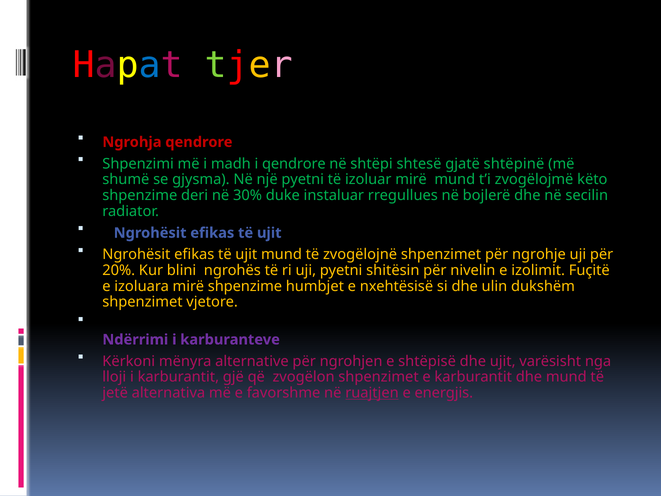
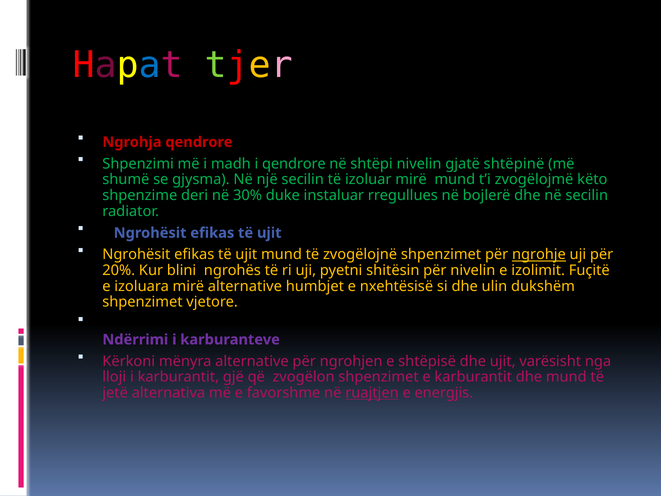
shtëpi shtesë: shtesë -> nivelin (419, 164)
një pyetni: pyetni -> secilin (303, 179)
ngrohje underline: none -> present (539, 254)
mirë shpenzime: shpenzime -> alternative (245, 286)
